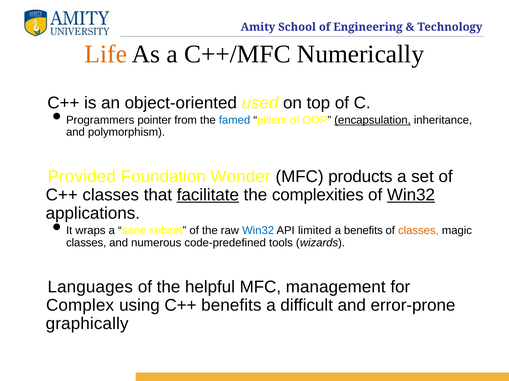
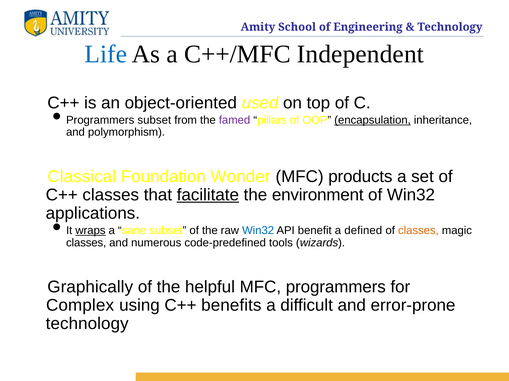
Life colour: orange -> blue (106, 54)
Numerically: Numerically -> Independent (360, 54)
Programmers pointer: pointer -> subset (154, 120)
famed colour: blue -> purple (235, 120)
Provided: Provided -> Classical (82, 177)
complexities: complexities -> environment (318, 195)
Win32 underline: present -> none (411, 195)
wraps underline: none -> present (90, 231)
limited: limited -> benefit (315, 231)
a benefits: benefits -> defined (363, 231)
Languages: Languages -> Graphically (90, 288)
MFC management: management -> programmers (336, 288)
graphically: graphically -> technology (87, 324)
